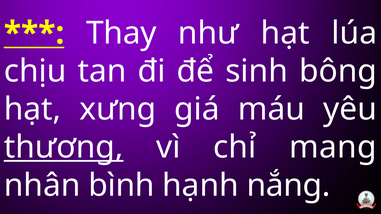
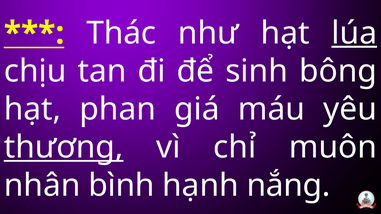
Thay: Thay -> Thác (121, 33)
lúa underline: none -> present (354, 33)
xưng: xưng -> phan (118, 109)
mang: mang -> muôn (333, 147)
